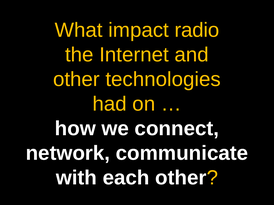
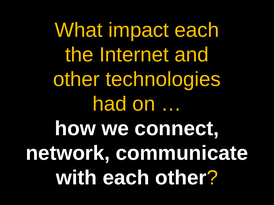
impact radio: radio -> each (197, 30)
